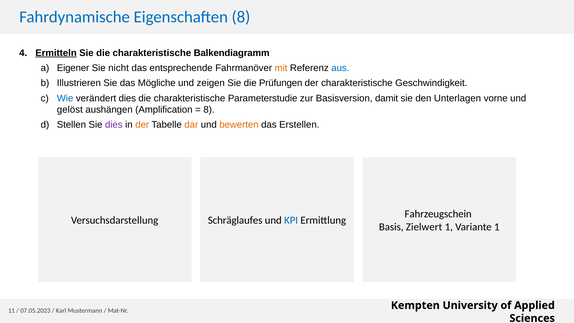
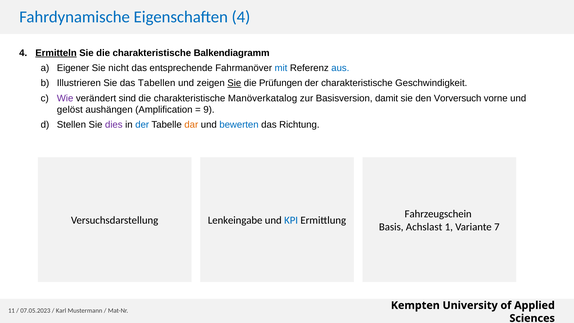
8: 8 -> 4 (241, 17)
mit colour: orange -> blue (281, 68)
Mögliche: Mögliche -> Tabellen (157, 83)
Sie underline: none -> present (234, 83)
Wie colour: blue -> purple (65, 98)
verändert dies: dies -> sind (127, 98)
Parameterstudie: Parameterstudie -> Manöverkatalog (263, 98)
Unterlagen: Unterlagen -> Vorversuch (458, 98)
8: 8 -> 9 (209, 110)
der colour: orange -> blue (142, 125)
bewerten colour: orange -> blue (239, 125)
Erstellen: Erstellen -> Richtung (299, 125)
Schräglaufes: Schräglaufes -> Lenkeingabe (235, 220)
Zielwert: Zielwert -> Achslast (424, 227)
Variante 1: 1 -> 7 (497, 227)
